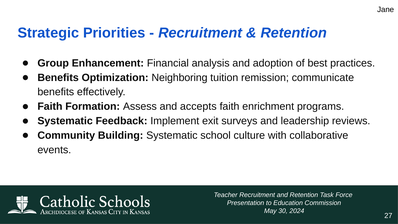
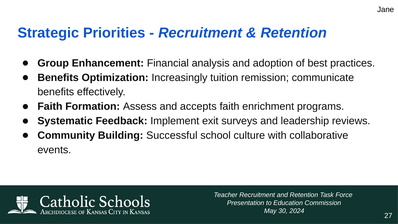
Neighboring: Neighboring -> Increasingly (179, 77)
Building Systematic: Systematic -> Successful (172, 135)
